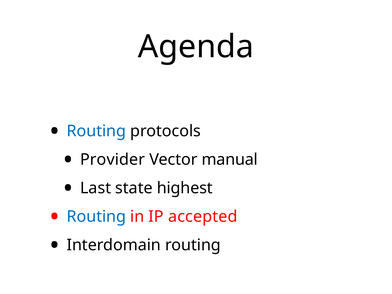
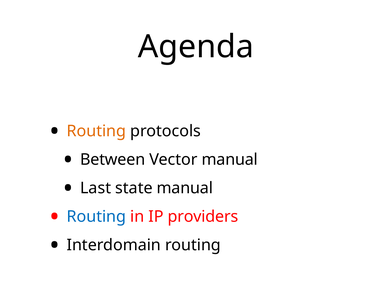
Routing colour: blue -> orange (96, 131)
Provider: Provider -> Between (113, 160)
state highest: highest -> manual (185, 188)
accepted: accepted -> providers (203, 217)
